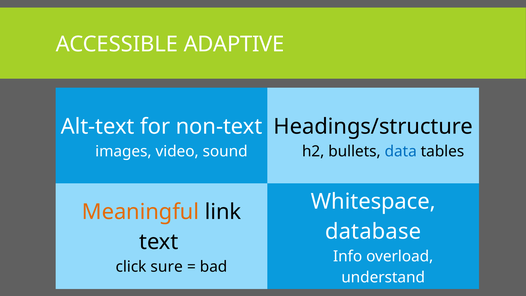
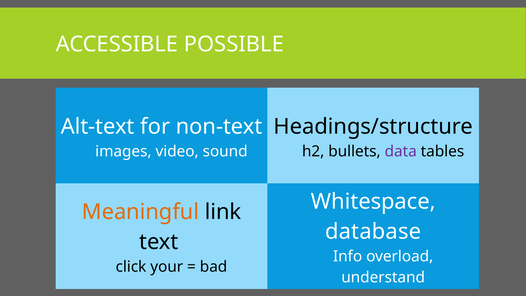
ADAPTIVE: ADAPTIVE -> POSSIBLE (234, 44)
data colour: blue -> purple (401, 151)
sure: sure -> your (167, 267)
